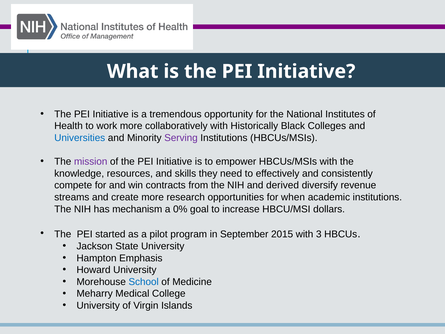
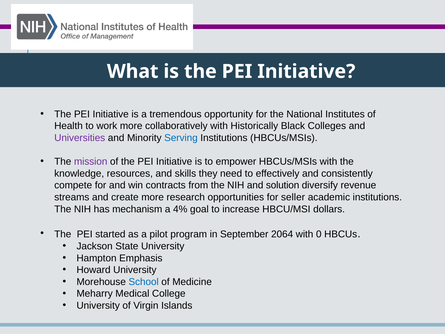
Universities colour: blue -> purple (80, 138)
Serving colour: purple -> blue (181, 138)
derived: derived -> solution (283, 185)
when: when -> seller (293, 197)
0%: 0% -> 4% (180, 209)
2015: 2015 -> 2064 (282, 234)
3: 3 -> 0 (319, 234)
